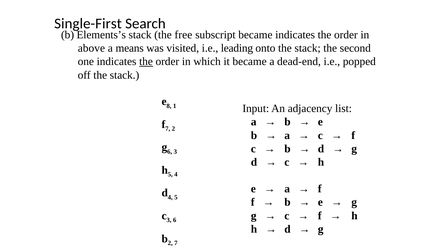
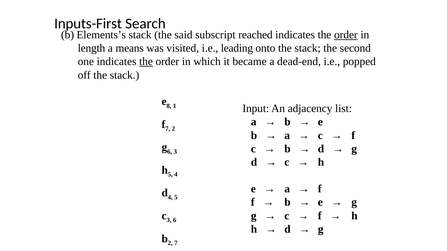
Single-First: Single-First -> Inputs-First (88, 23)
free: free -> said (183, 35)
subscript became: became -> reached (255, 35)
order underline: none -> present (346, 35)
above: above -> length (92, 48)
